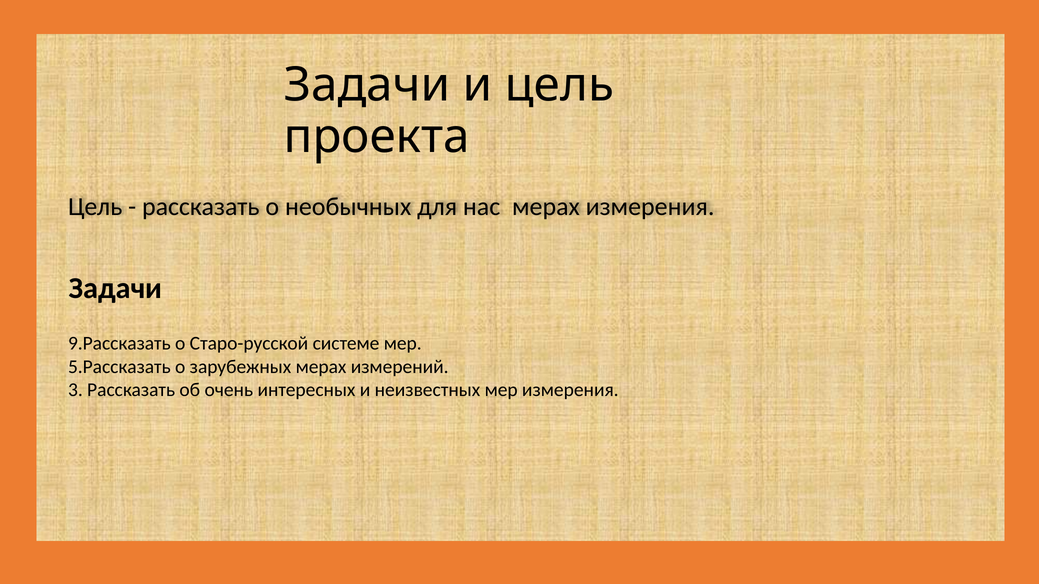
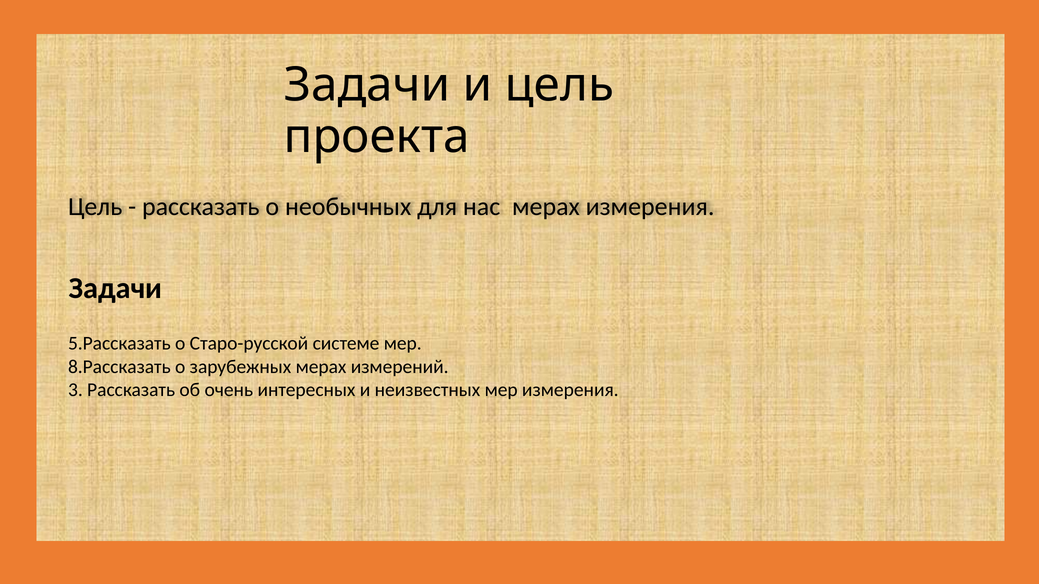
9.Рассказать: 9.Рассказать -> 5.Рассказать (119, 344)
5.Рассказать: 5.Рассказать -> 8.Рассказать (119, 367)
